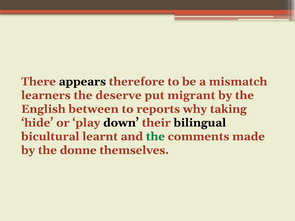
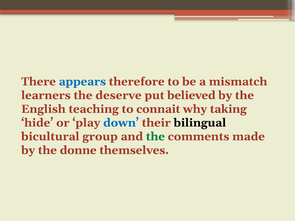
appears colour: black -> blue (82, 82)
migrant: migrant -> believed (191, 95)
between: between -> teaching (94, 109)
reports: reports -> connait (158, 109)
down colour: black -> blue (121, 123)
learnt: learnt -> group (100, 137)
